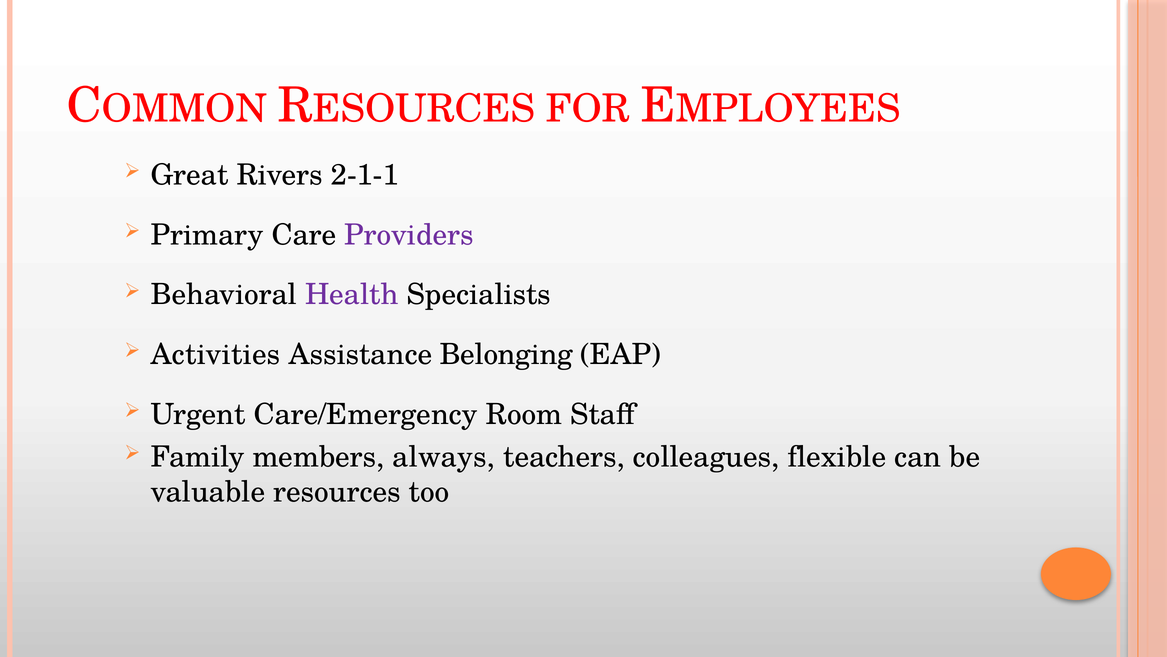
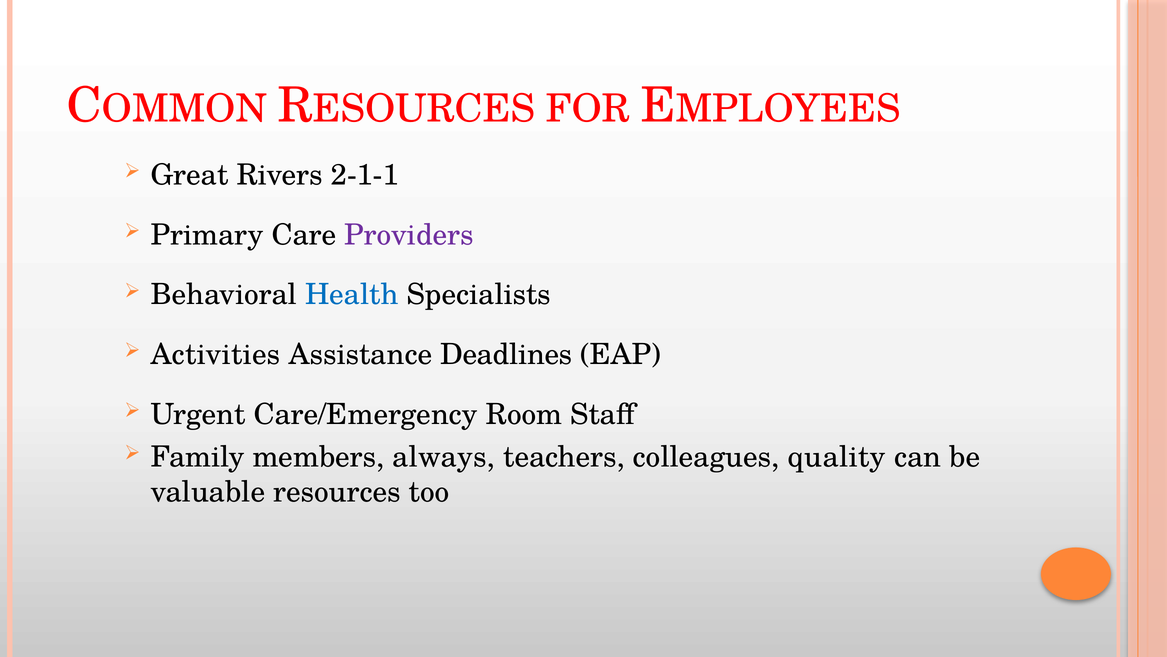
Health colour: purple -> blue (352, 295)
Belonging: Belonging -> Deadlines (506, 354)
flexible: flexible -> quality (837, 456)
